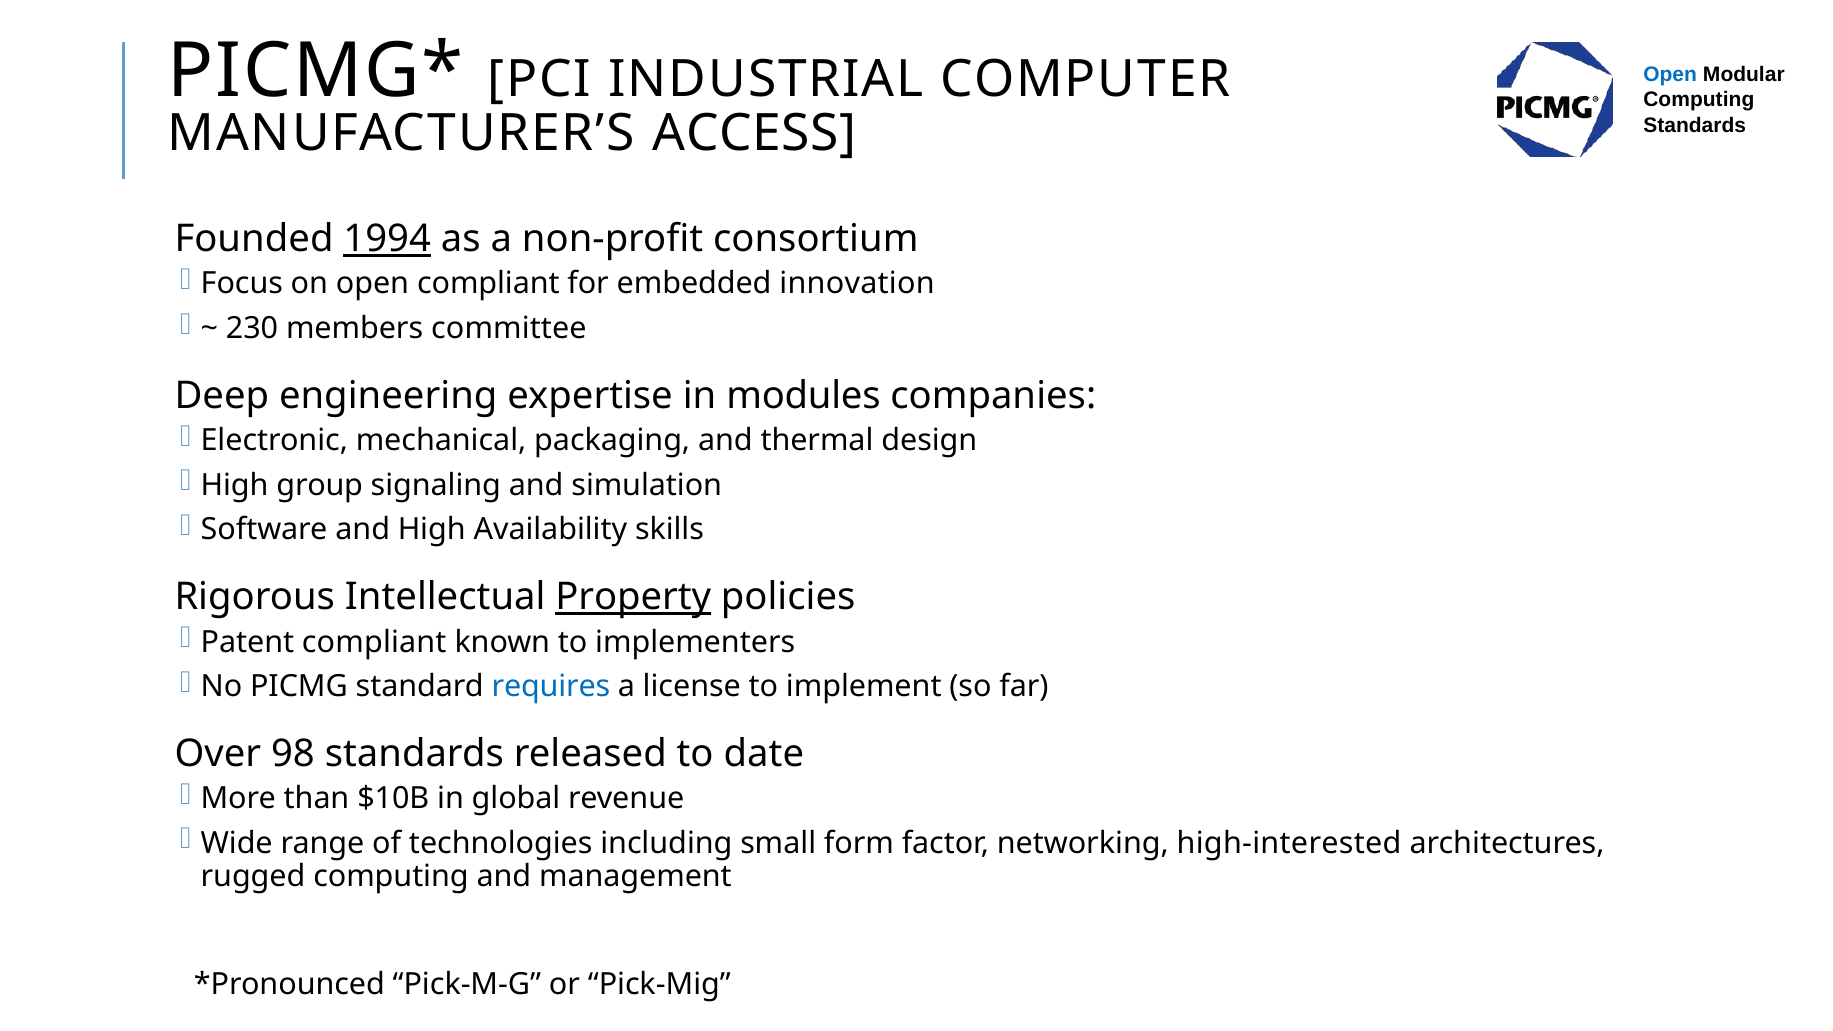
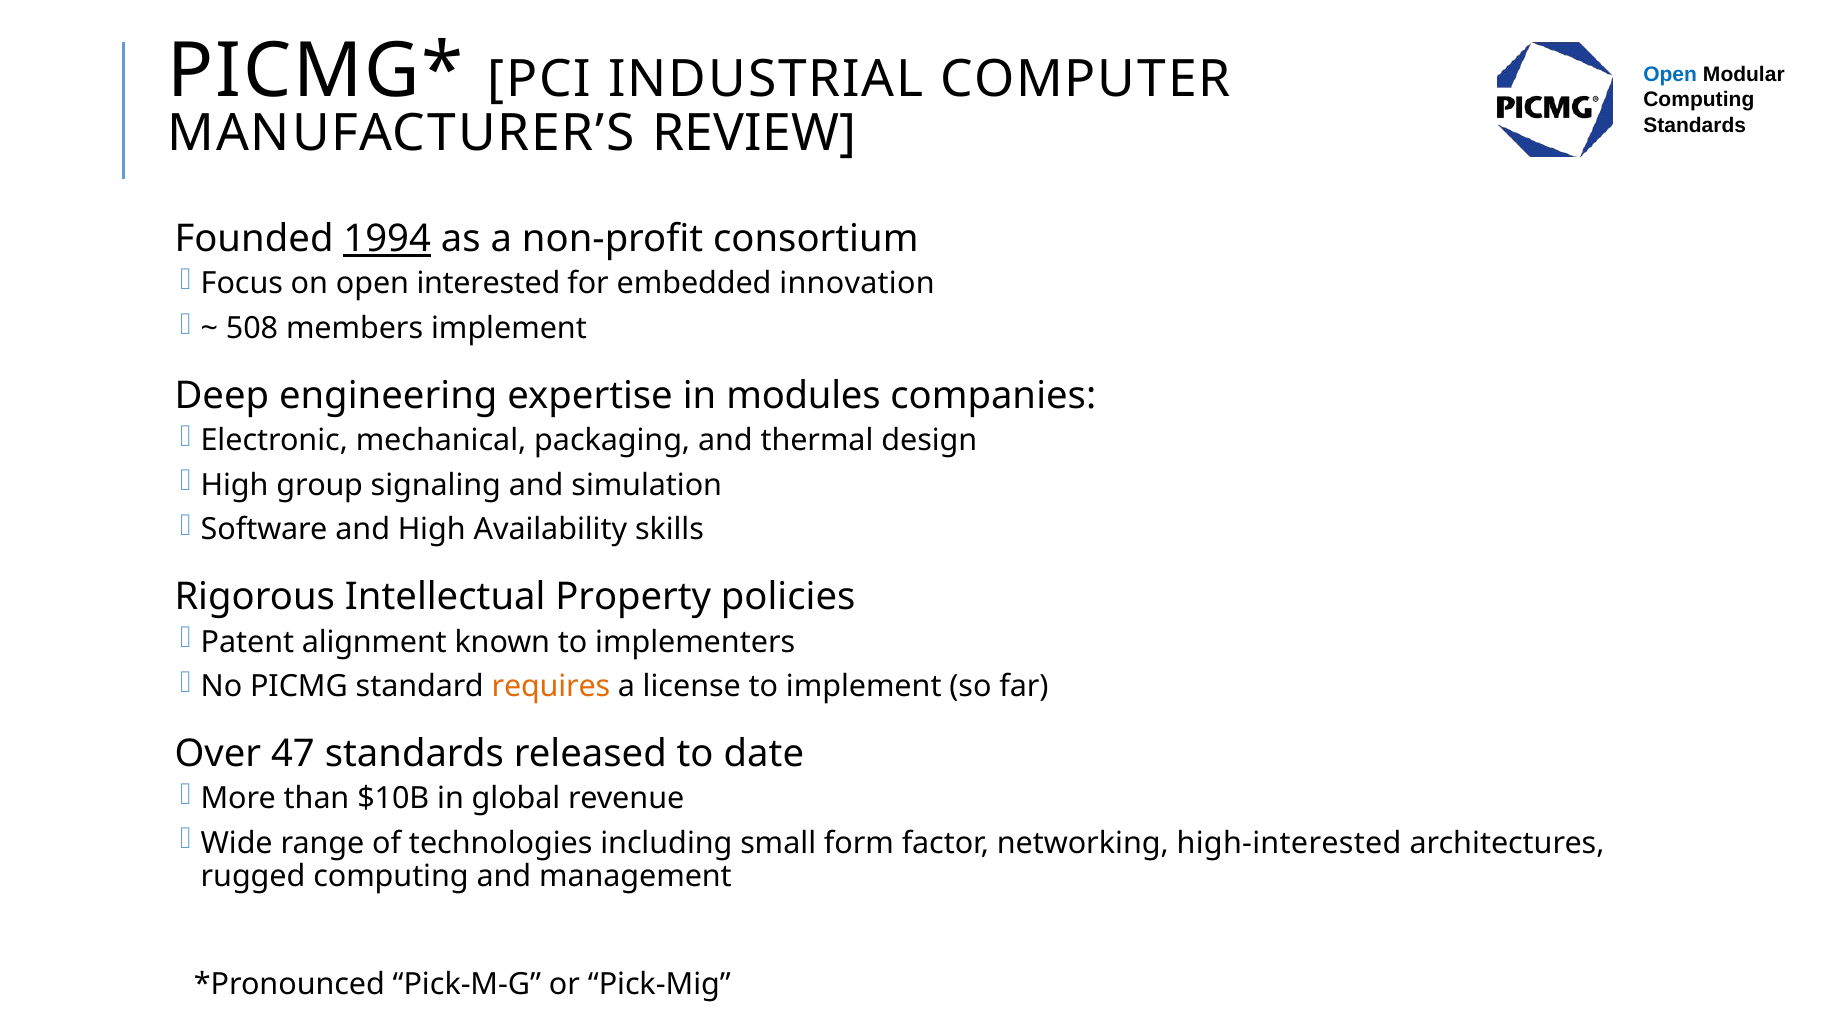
ACCESS: ACCESS -> REVIEW (755, 133)
open compliant: compliant -> interested (488, 284)
230: 230 -> 508 (252, 328)
members committee: committee -> implement (509, 328)
Property underline: present -> none (633, 597)
Patent compliant: compliant -> alignment (374, 642)
requires colour: blue -> orange (551, 686)
98: 98 -> 47 (293, 754)
